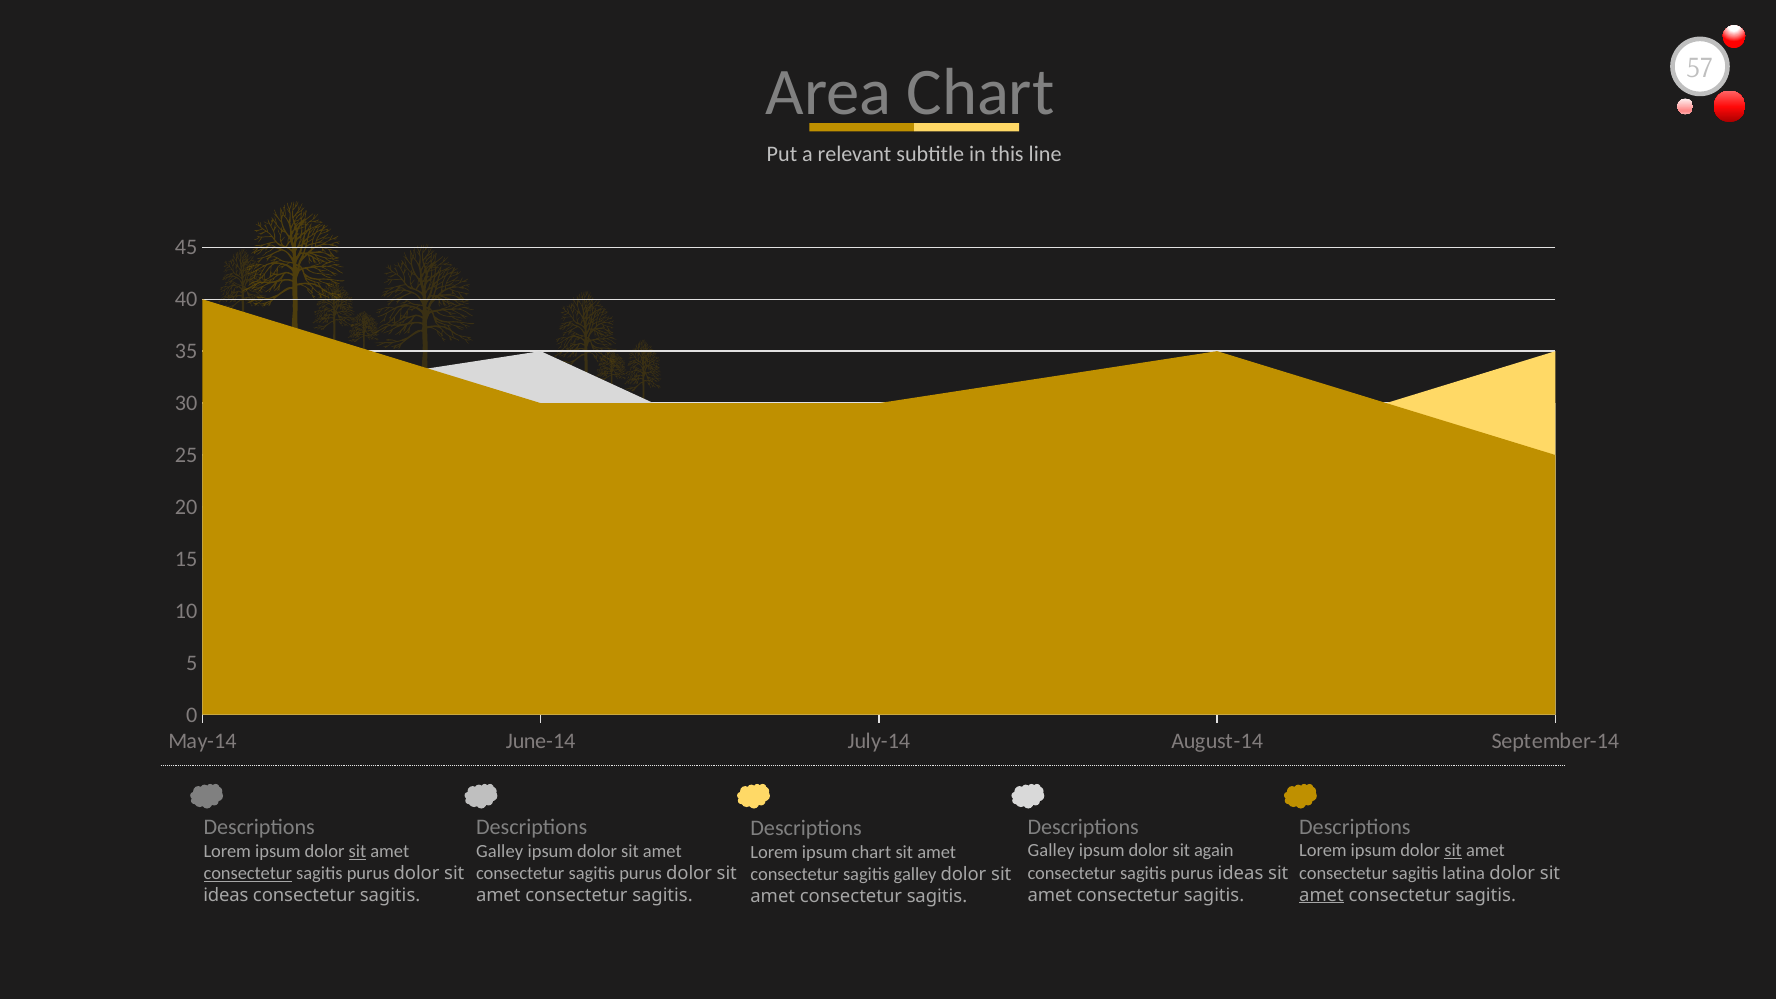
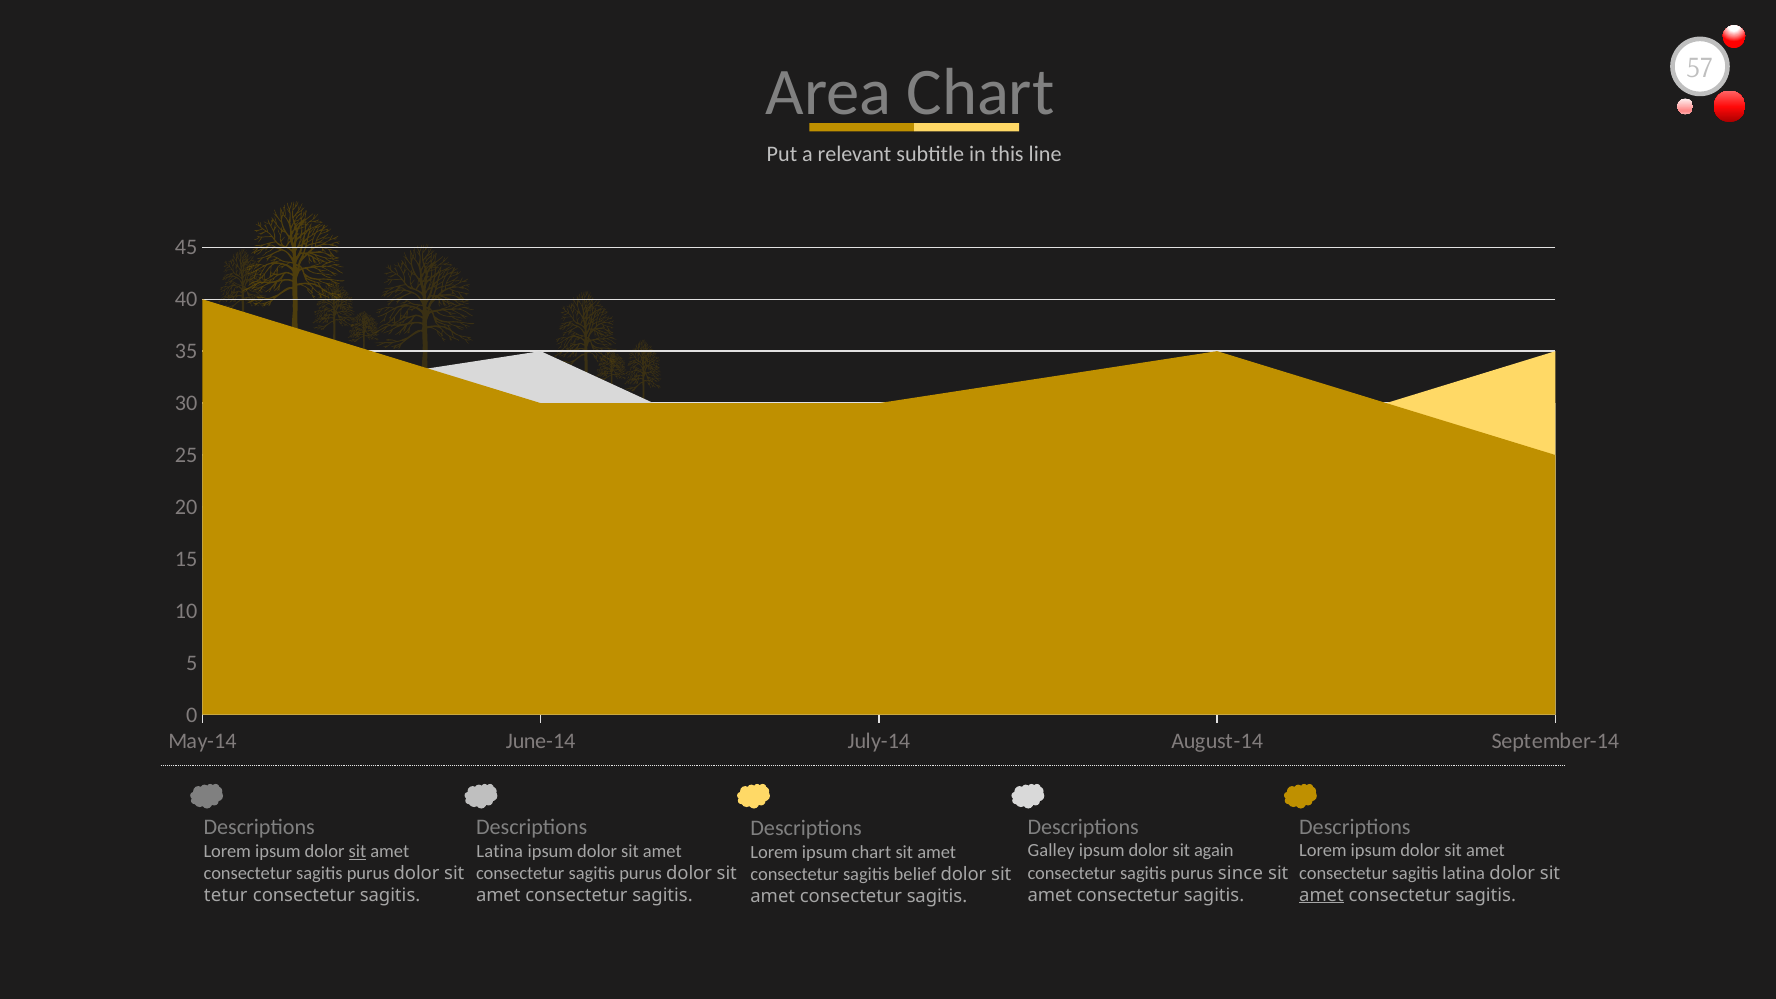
sit underline: present -> none (1453, 851)
Galley: Galley -> Latina (500, 852)
purus ideas: ideas -> since (1240, 873)
consectetur underline: present -> none (248, 874)
sagitis galley: galley -> belief (915, 874)
ideas: ideas -> tetur (226, 896)
